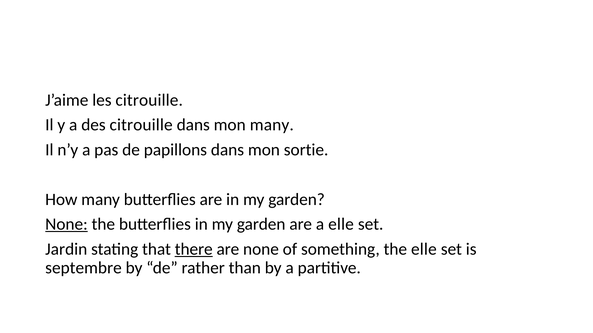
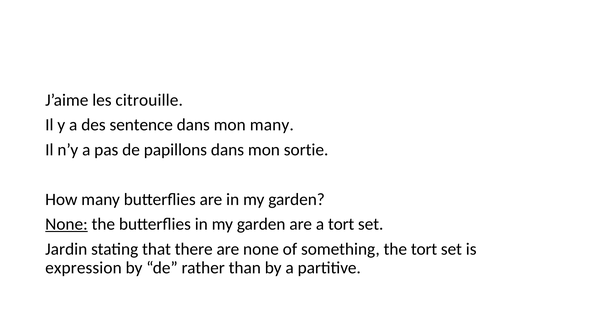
des citrouille: citrouille -> sentence (141, 125)
a elle: elle -> tort (341, 225)
there underline: present -> none (194, 249)
the elle: elle -> tort (424, 249)
septembre: septembre -> expression (83, 268)
